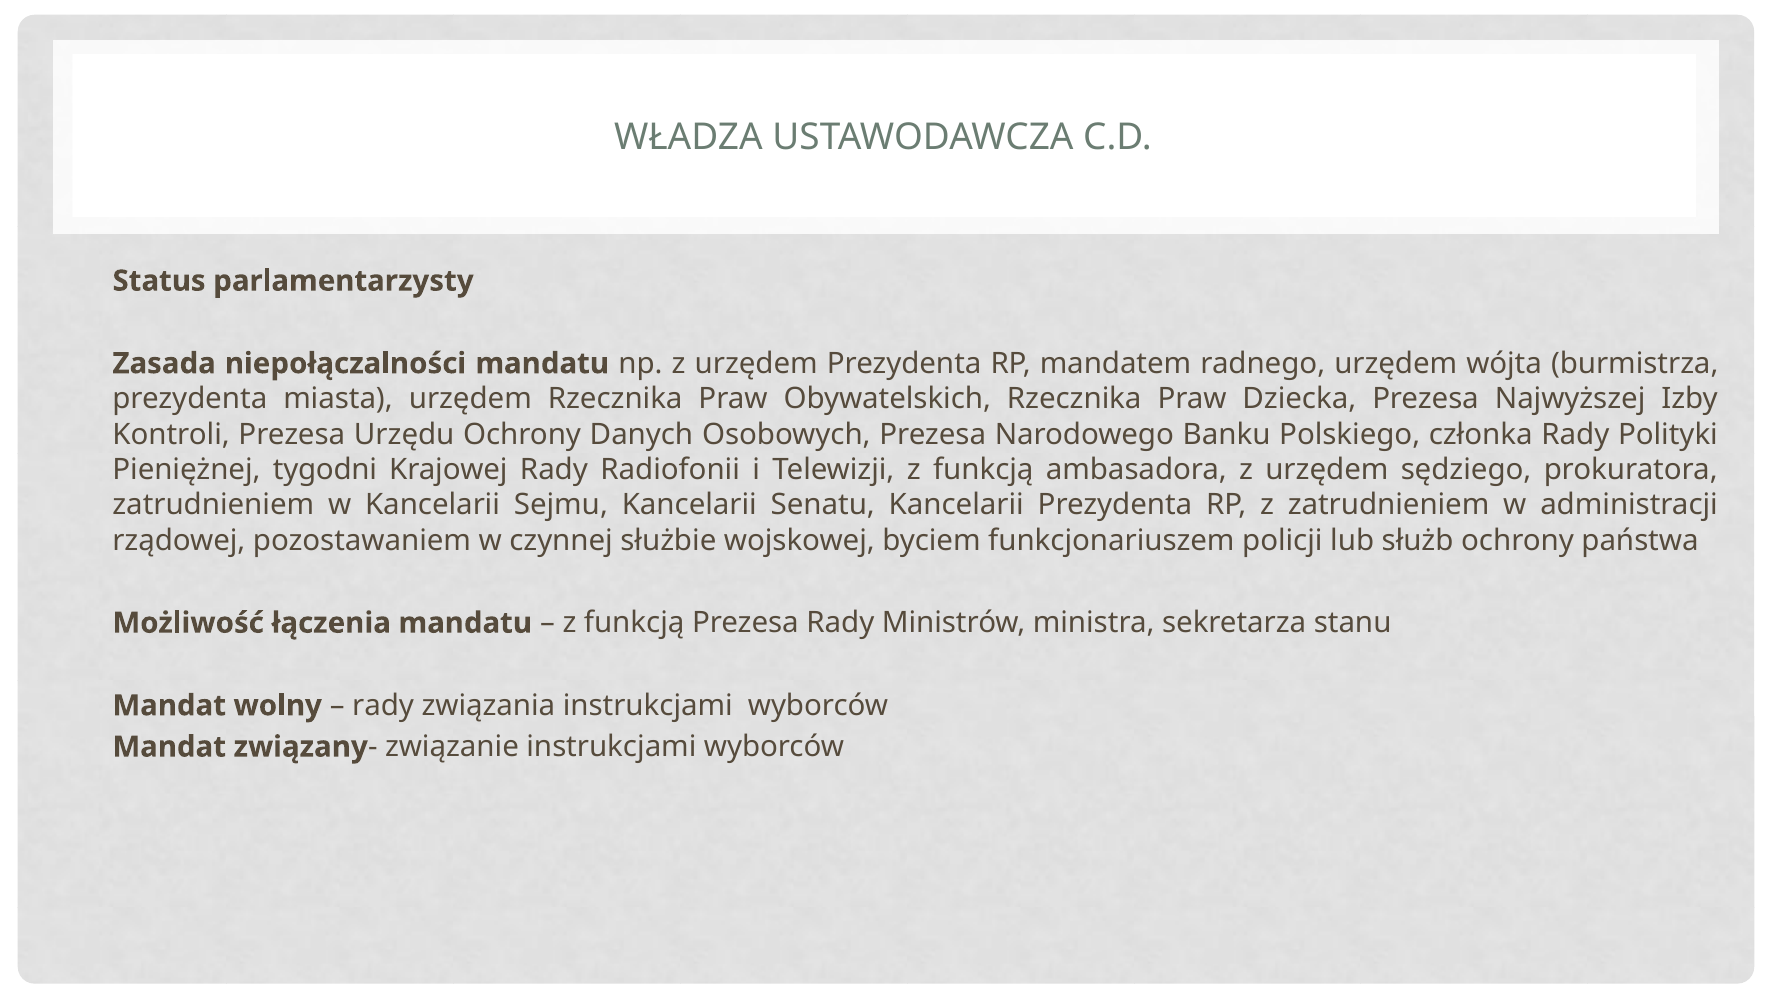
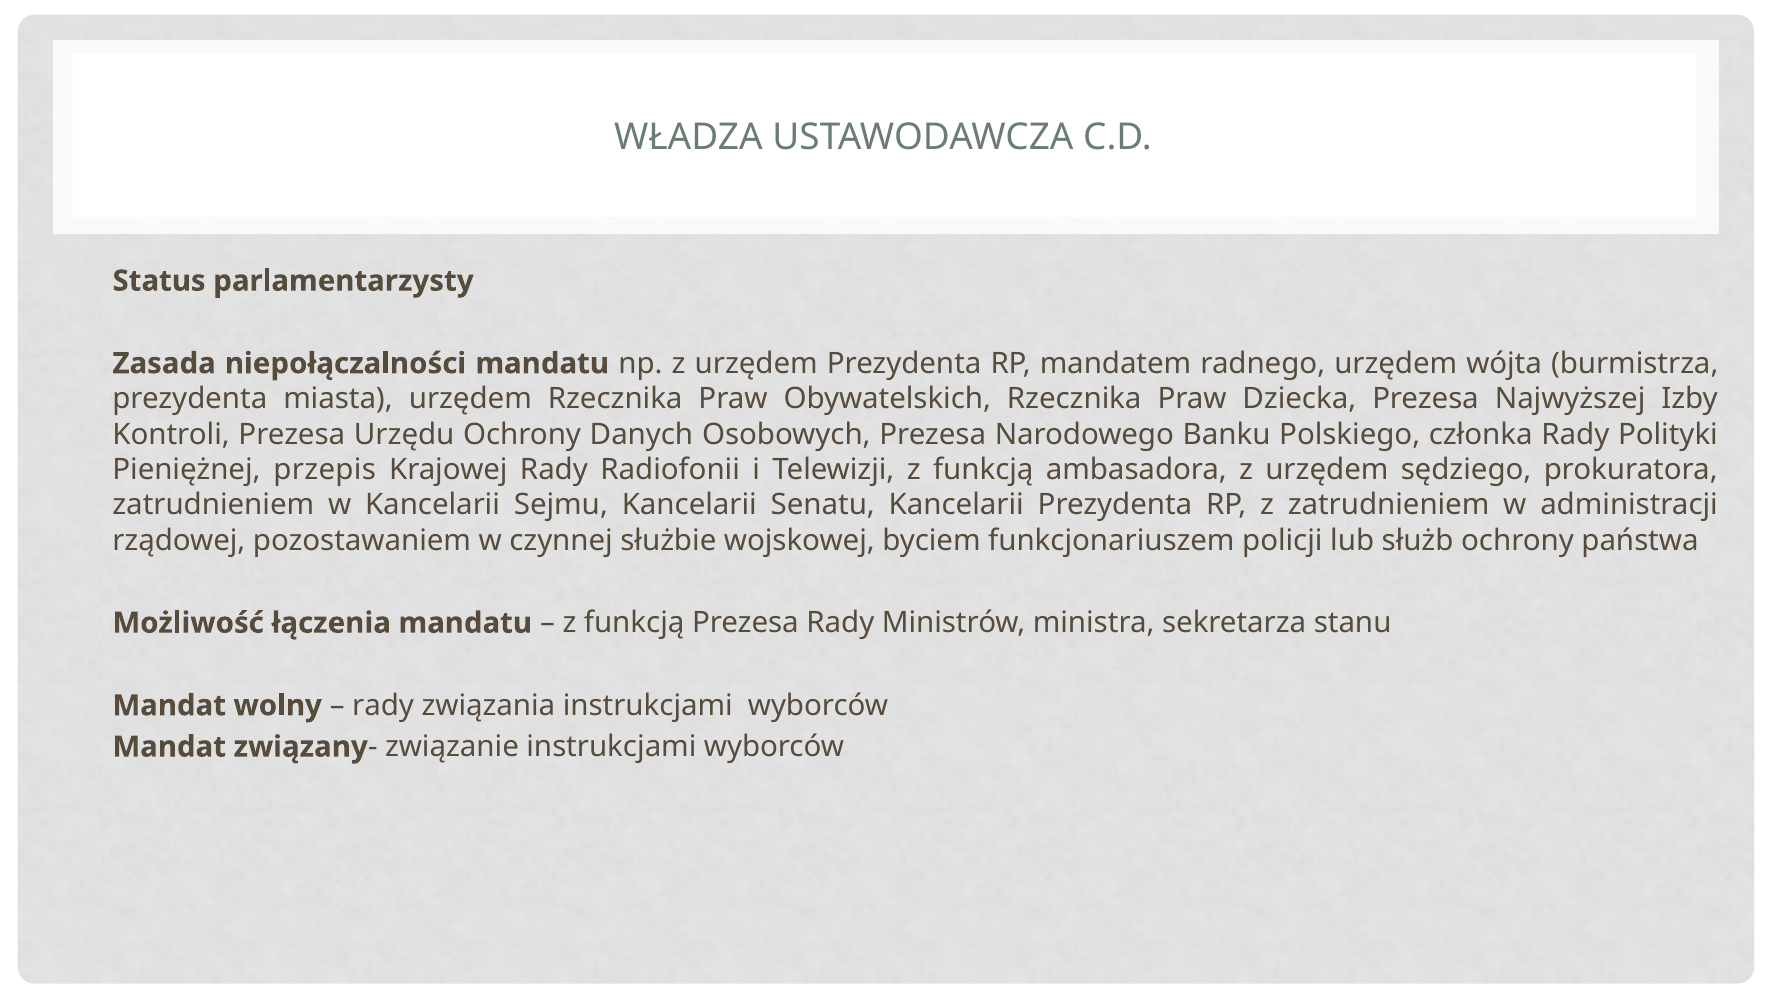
tygodni: tygodni -> przepis (325, 470)
